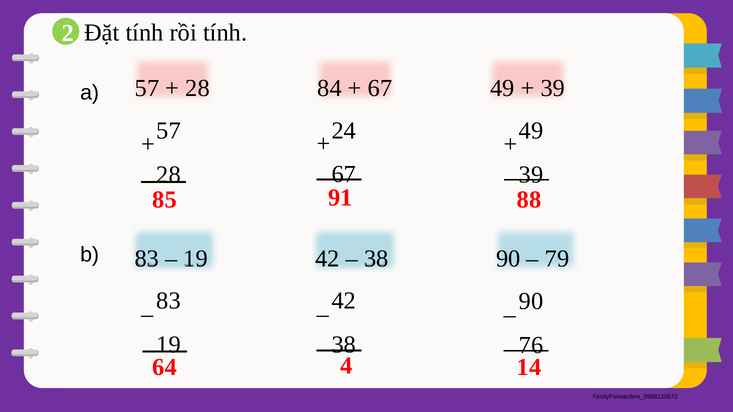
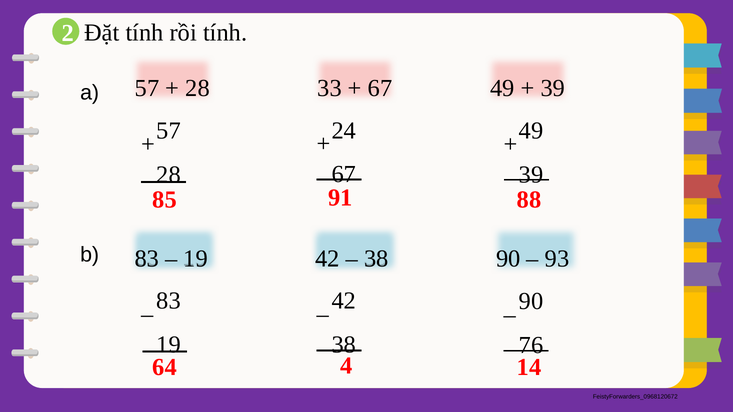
84: 84 -> 33 (330, 88)
79: 79 -> 93 (557, 259)
